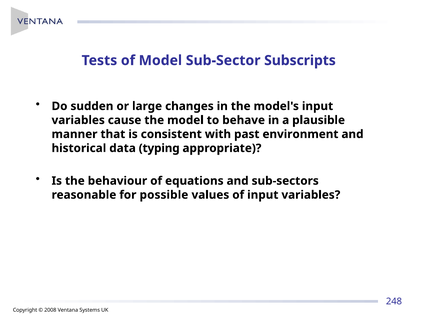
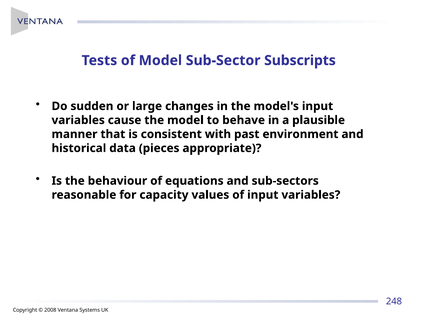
typing: typing -> pieces (159, 149)
possible: possible -> capacity (164, 195)
